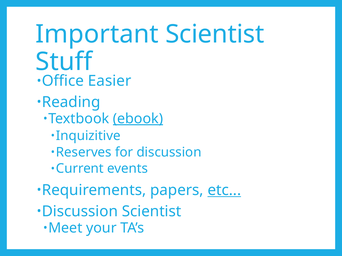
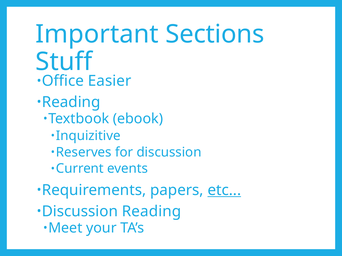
Important Scientist: Scientist -> Sections (215, 34)
ebook underline: present -> none (138, 119)
Discussion Scientist: Scientist -> Reading (152, 212)
